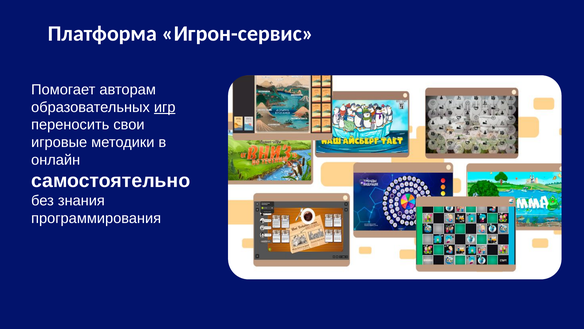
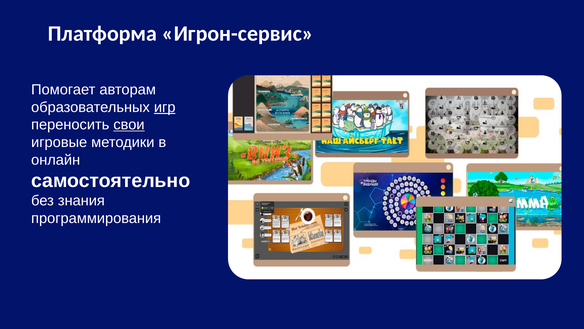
свои underline: none -> present (129, 125)
